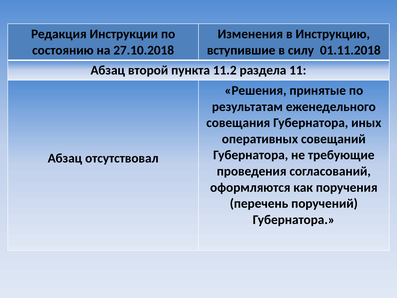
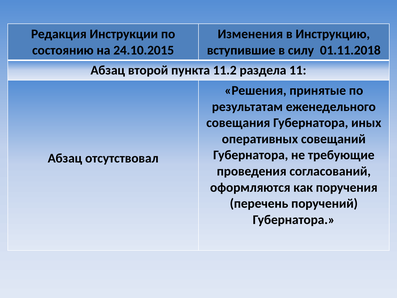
27.10.2018: 27.10.2018 -> 24.10.2015 (144, 50)
